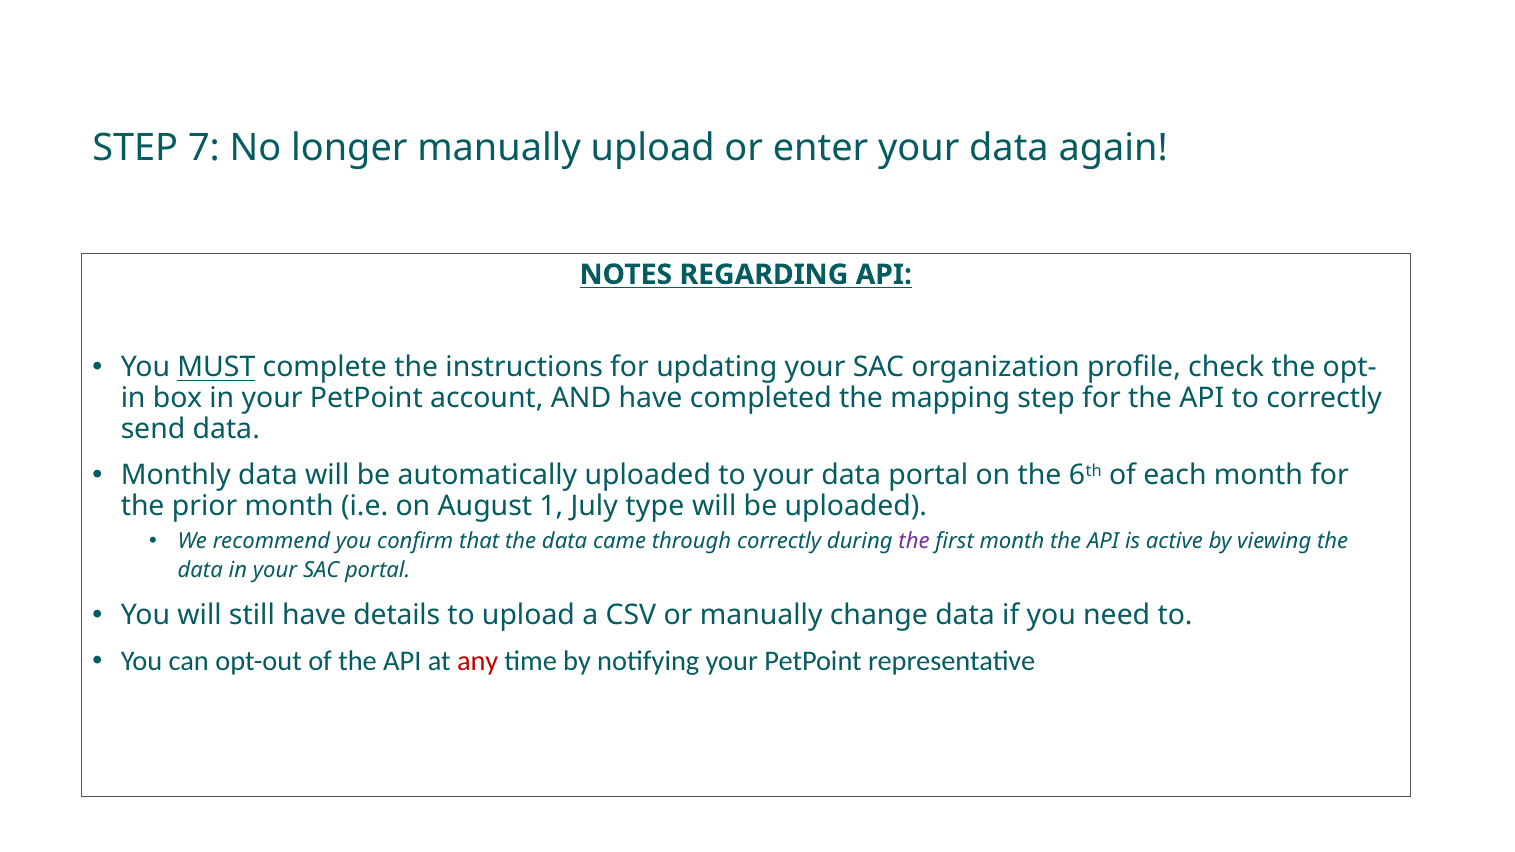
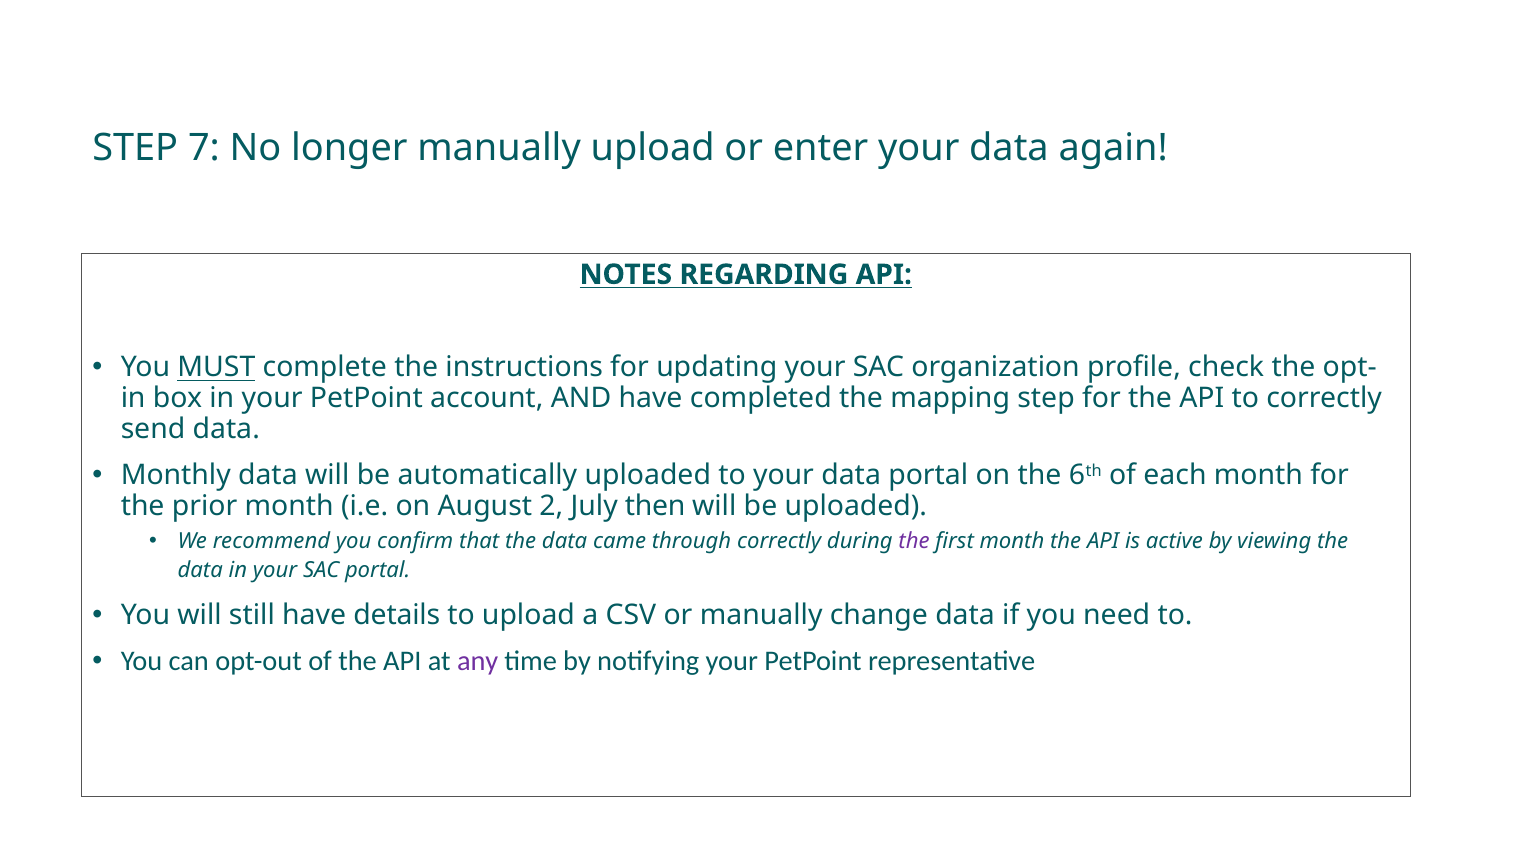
1: 1 -> 2 (551, 506)
type: type -> then (655, 506)
any colour: red -> purple (478, 661)
